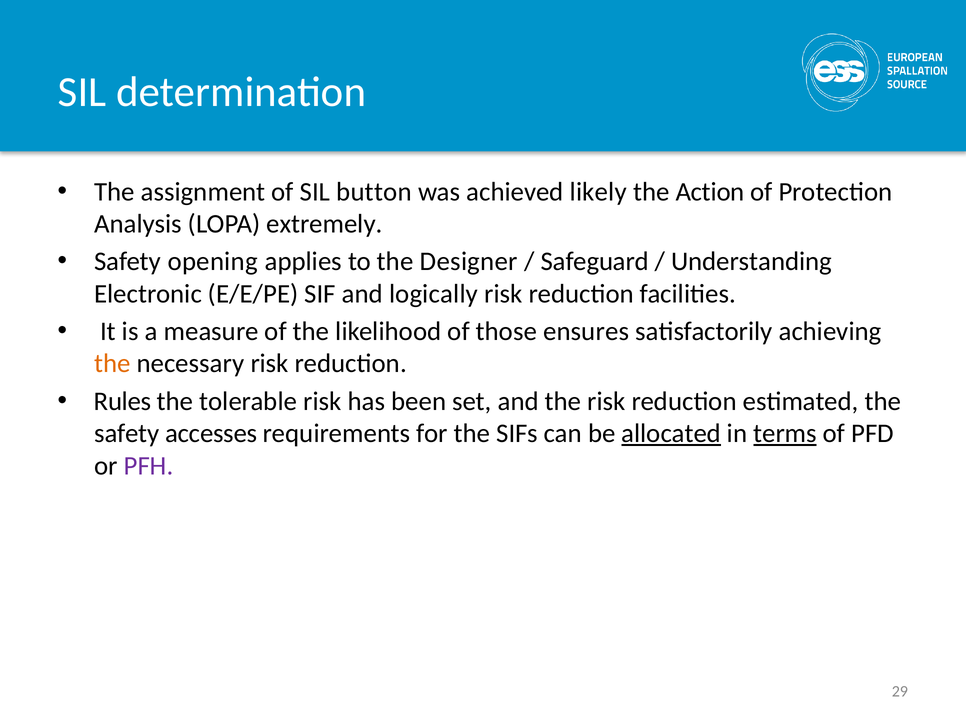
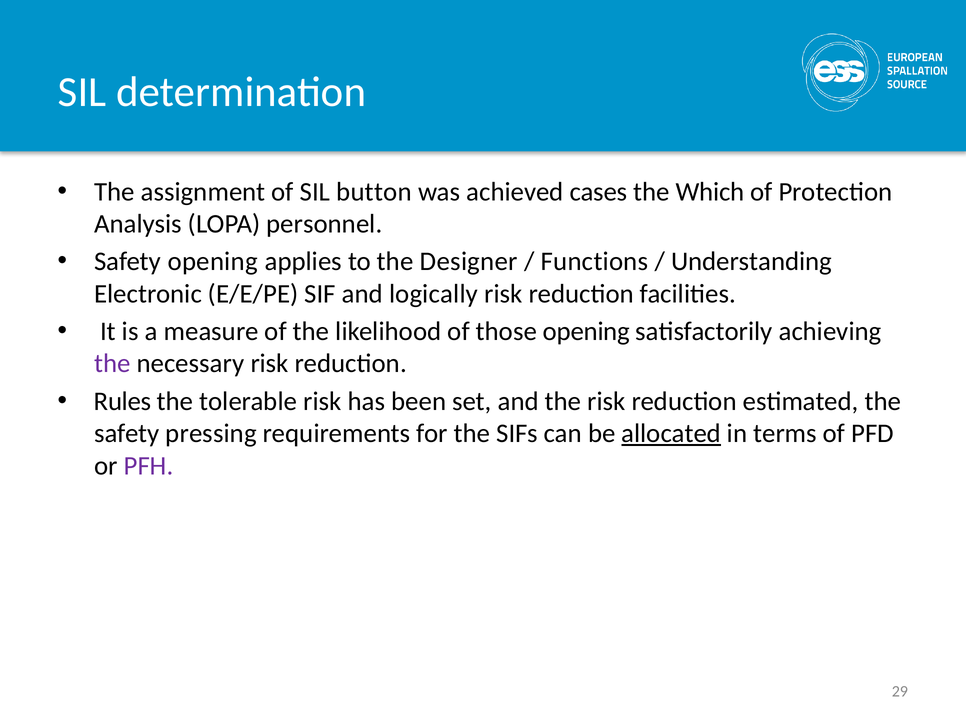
likely: likely -> cases (598, 192)
Action: Action -> Which (710, 192)
extremely: extremely -> personnel (324, 224)
Safeguard: Safeguard -> Functions (595, 262)
those ensures: ensures -> opening (586, 332)
the colour: orange -> purple (112, 364)
accesses: accesses -> pressing (211, 434)
terms underline: present -> none (785, 434)
